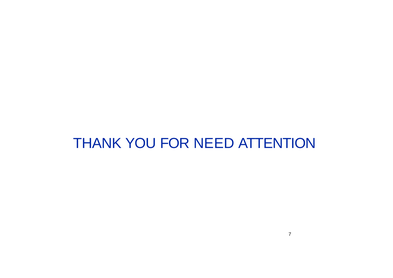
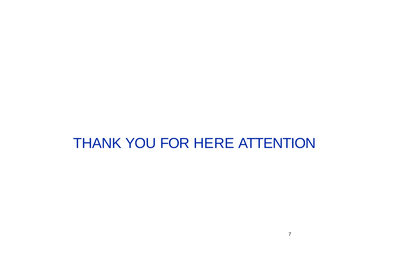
NEED: NEED -> HERE (214, 143)
